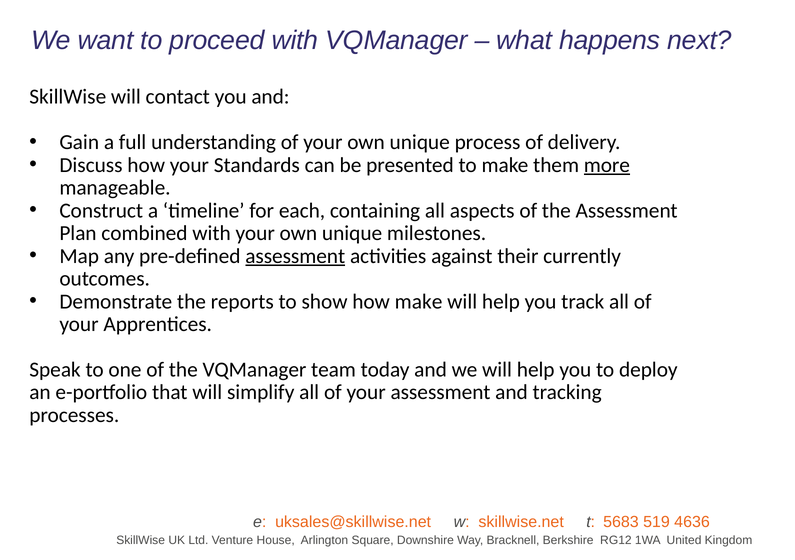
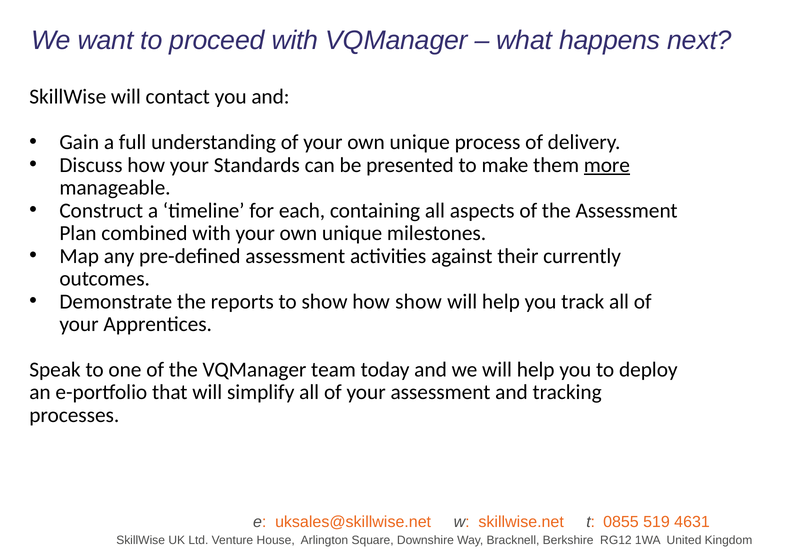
assessment underline: present -> none (295, 256)
how make: make -> show (418, 301)
5683: 5683 -> 0855 (621, 522)
4636: 4636 -> 4631 (692, 522)
